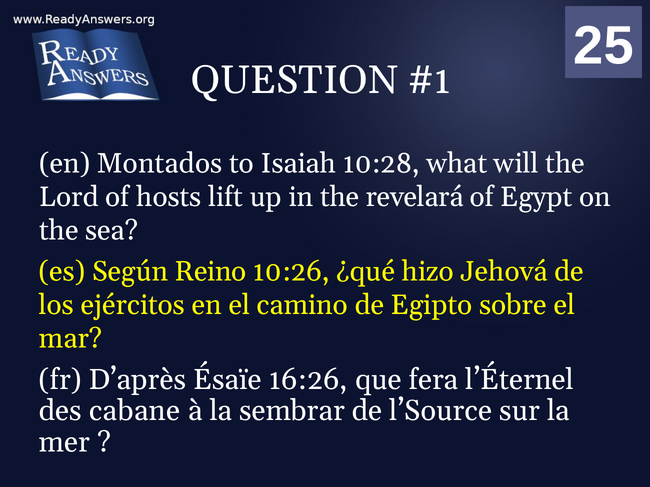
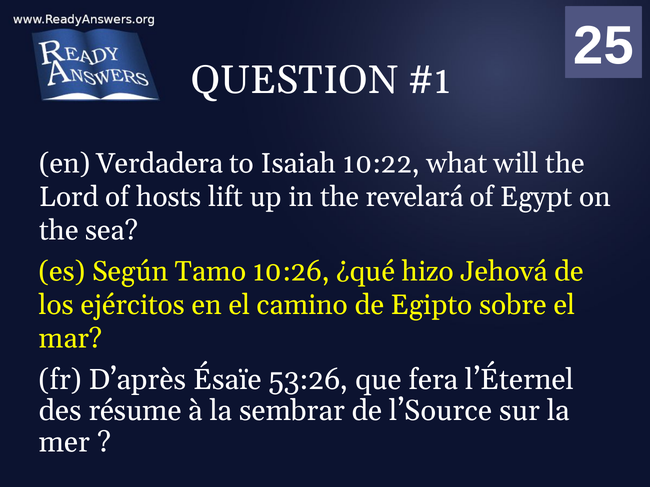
Montados: Montados -> Verdadera (160, 164)
10:28: 10:28 -> 10:22 (381, 164)
Reino: Reino -> Tamo (210, 272)
16:26: 16:26 -> 53:26 (308, 380)
cabane: cabane -> résume (135, 411)
